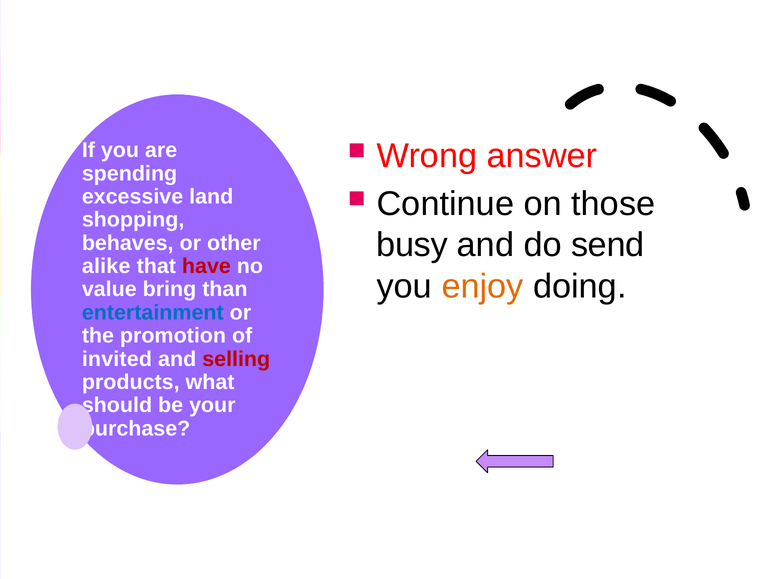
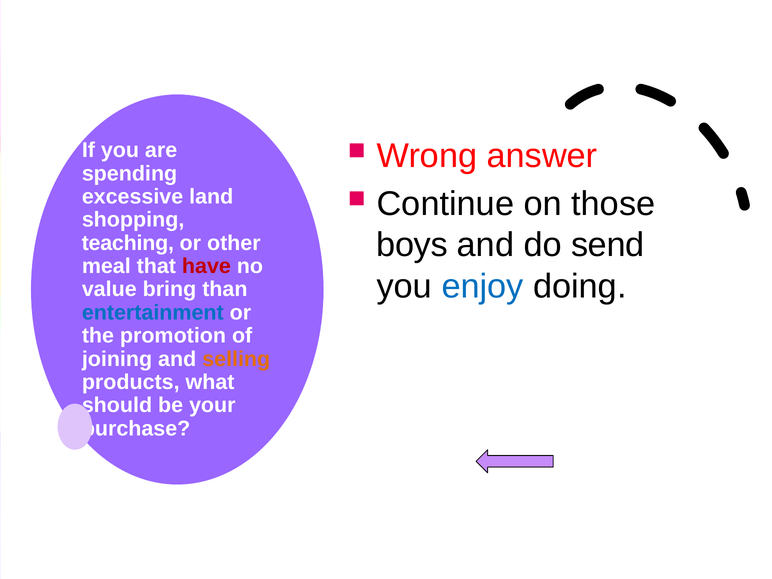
busy: busy -> boys (412, 245)
behaves: behaves -> teaching (128, 243)
alike: alike -> meal (106, 266)
enjoy colour: orange -> blue (483, 286)
invited: invited -> joining (117, 359)
selling colour: red -> orange (236, 359)
